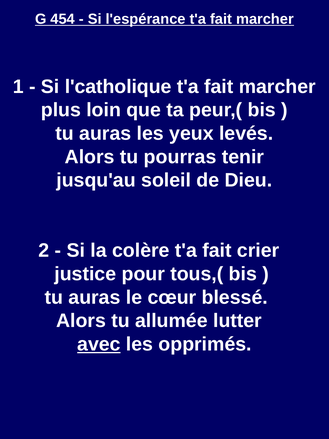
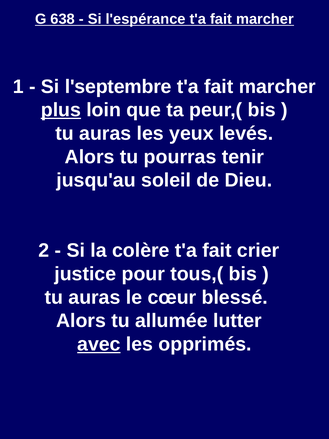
454: 454 -> 638 (63, 19)
l'catholique: l'catholique -> l'septembre (118, 87)
plus underline: none -> present (61, 110)
